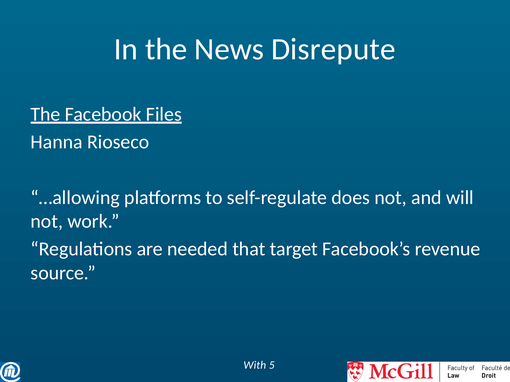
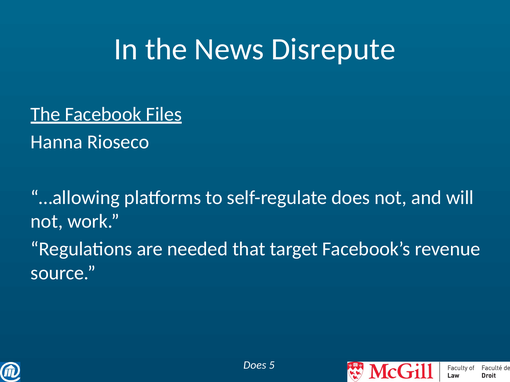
With: With -> Does (255, 365)
